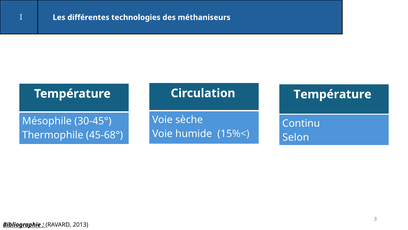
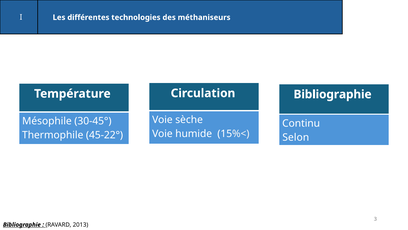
Température: Température -> Bibliographie (333, 94)
45-68°: 45-68° -> 45-22° (105, 135)
